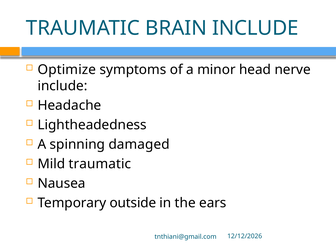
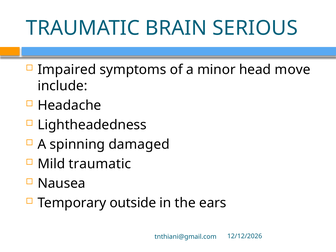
BRAIN INCLUDE: INCLUDE -> SERIOUS (255, 28)
Optimize: Optimize -> Impaired (67, 70)
nerve: nerve -> move (293, 70)
